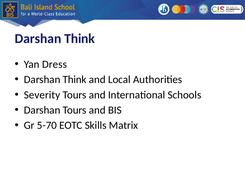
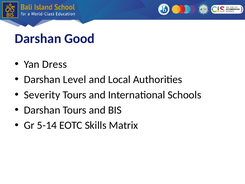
Think: Think -> Good (80, 38)
Think: Think -> Level (75, 79)
5-70: 5-70 -> 5-14 (47, 125)
